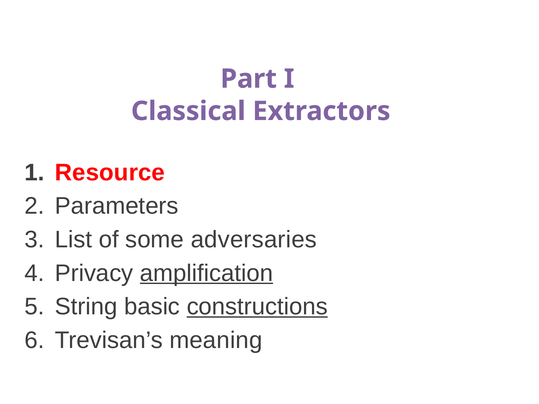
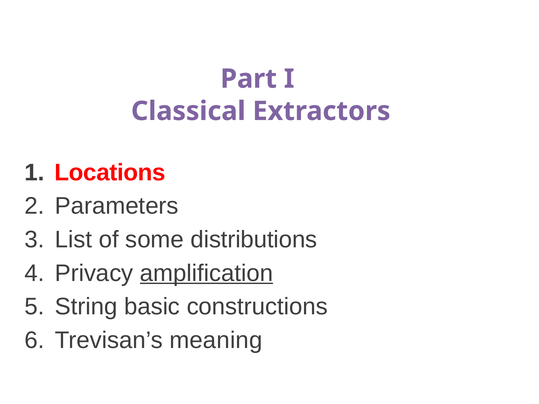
Resource: Resource -> Locations (110, 173)
adversaries: adversaries -> distributions (254, 240)
constructions underline: present -> none (257, 307)
